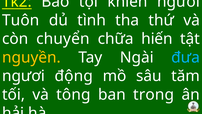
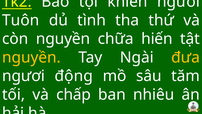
còn chuyển: chuyển -> nguyền (63, 39)
đưa colour: light blue -> yellow (186, 57)
tông: tông -> chấp (74, 94)
trong: trong -> nhiêu (154, 94)
